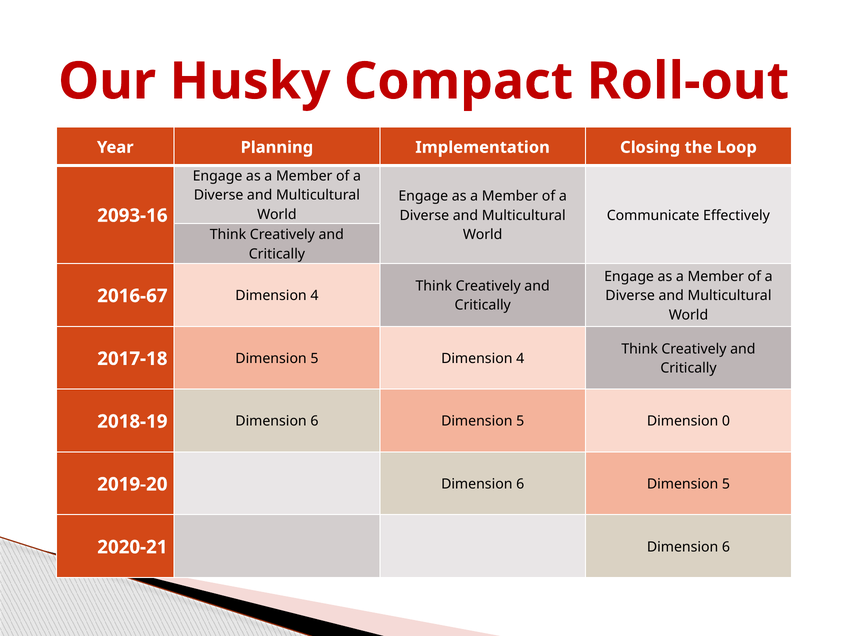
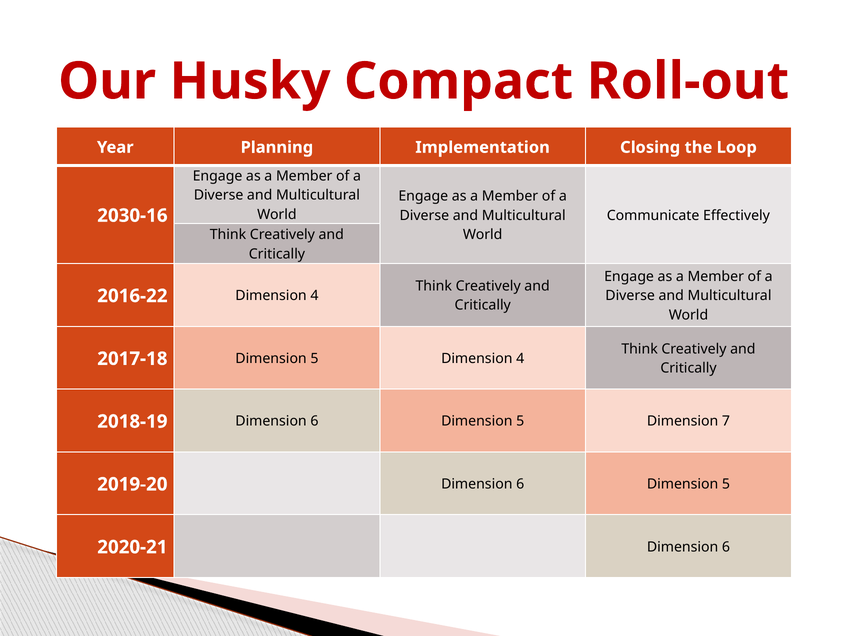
2093-16: 2093-16 -> 2030-16 (132, 216)
2016-67: 2016-67 -> 2016-22 (132, 296)
0: 0 -> 7 (726, 421)
